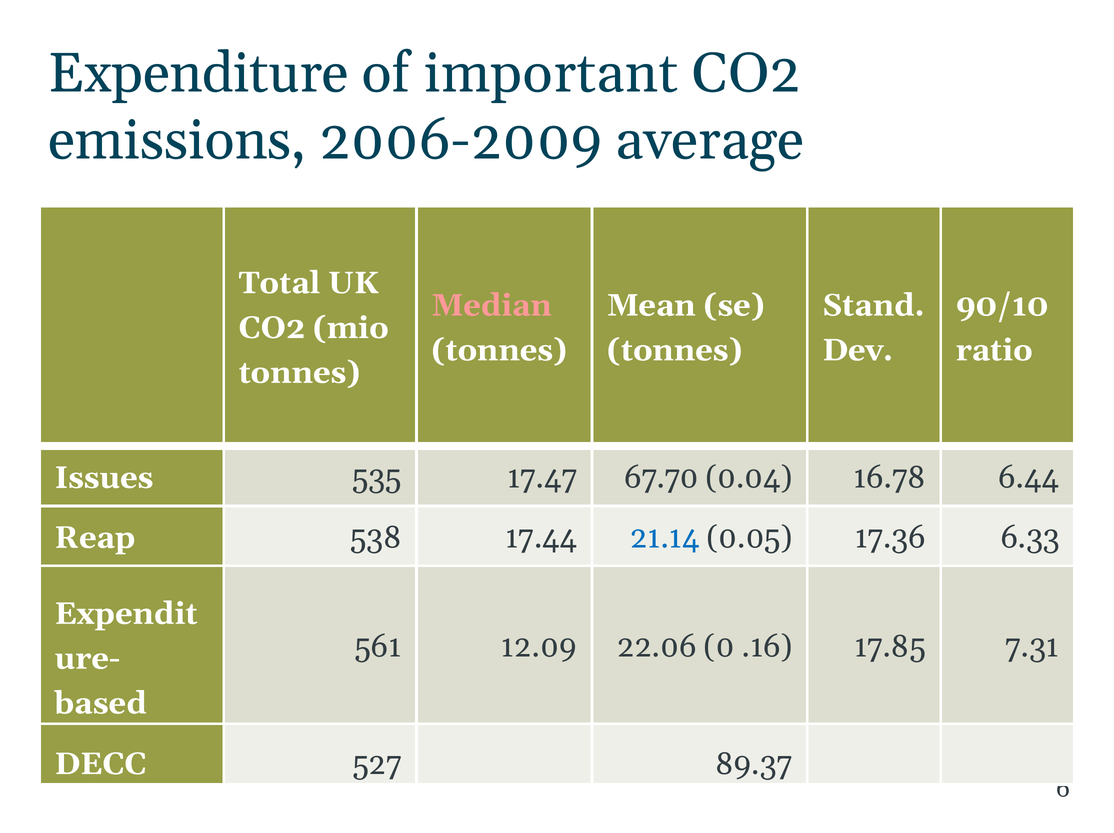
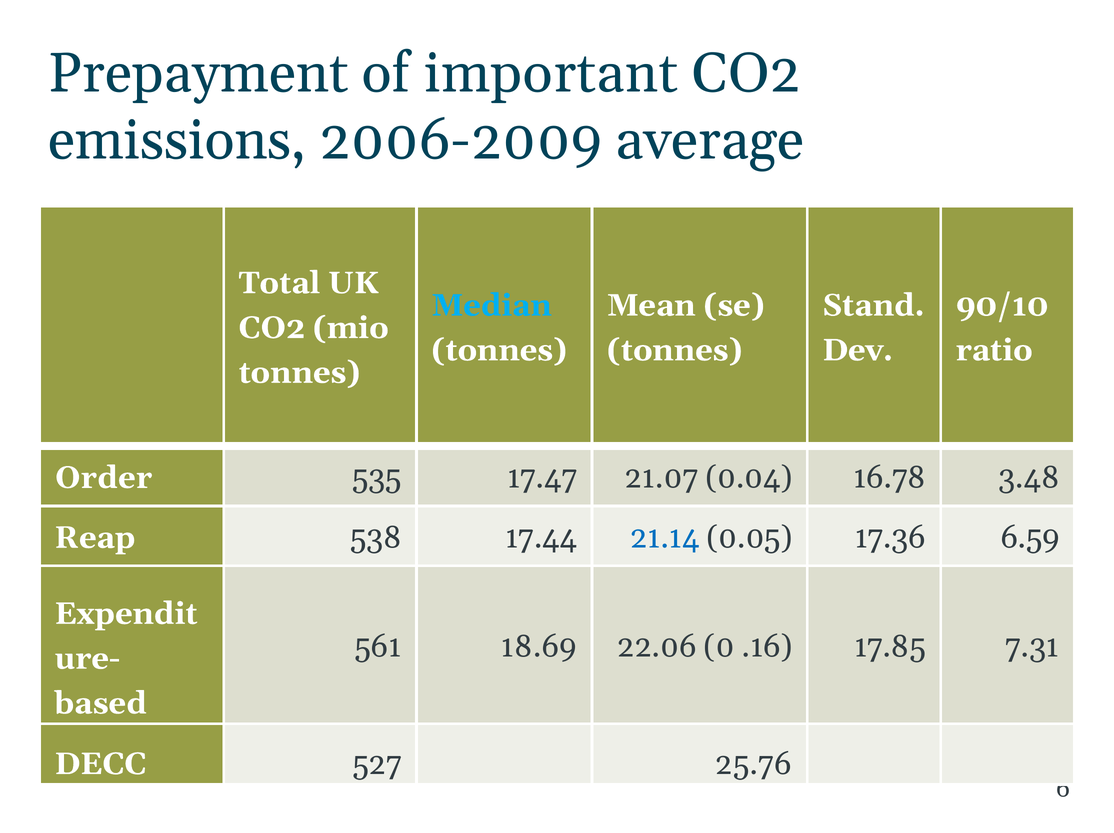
Expenditure: Expenditure -> Prepayment (198, 74)
Median colour: pink -> light blue (492, 306)
Issues: Issues -> Order (104, 478)
67.70: 67.70 -> 21.07 (661, 478)
6.44: 6.44 -> 3.48 (1029, 478)
6.33: 6.33 -> 6.59 (1030, 538)
12.09: 12.09 -> 18.69 (539, 647)
89.37: 89.37 -> 25.76 (754, 764)
